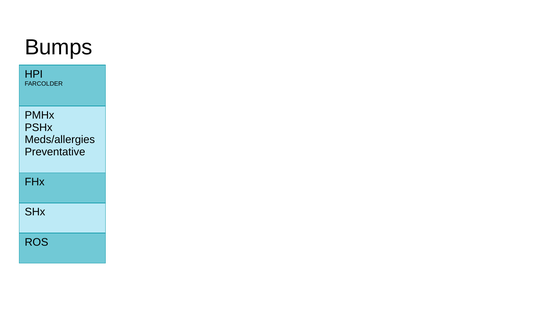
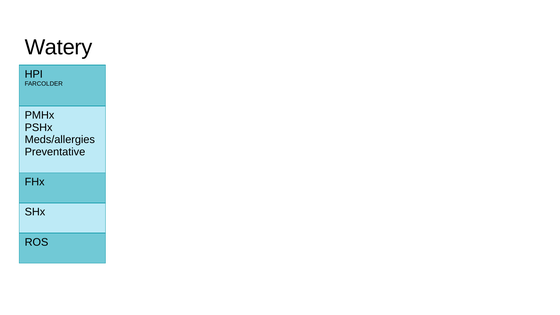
Bumps: Bumps -> Watery (59, 47)
